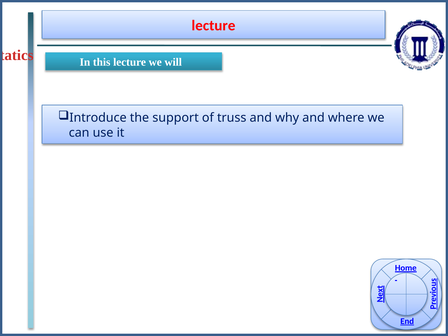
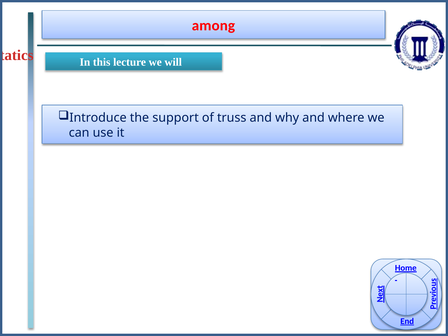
lecture: lecture -> among (213, 26)
